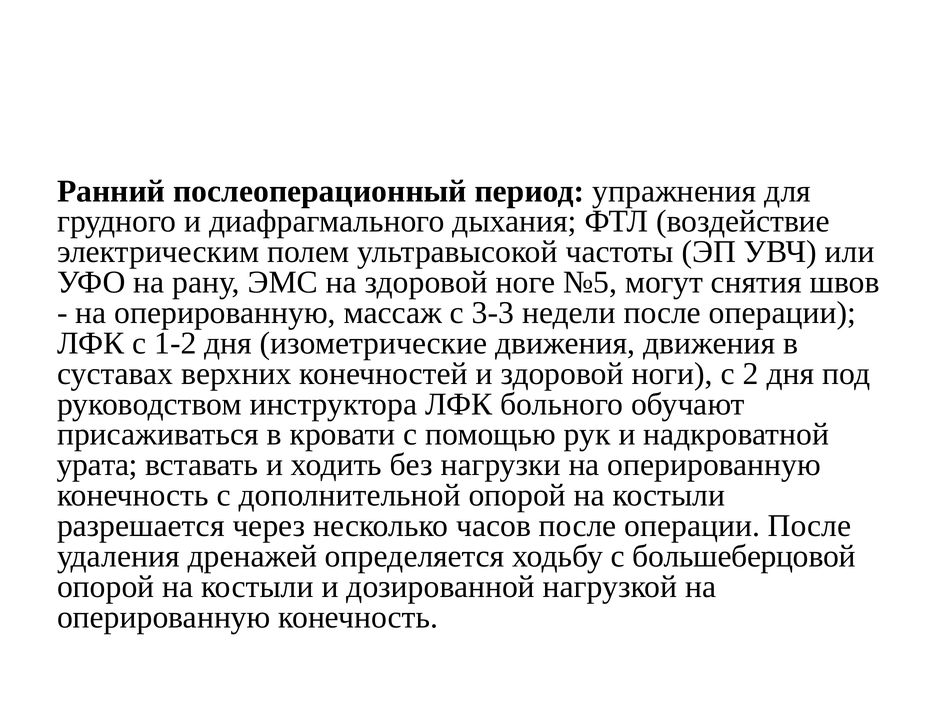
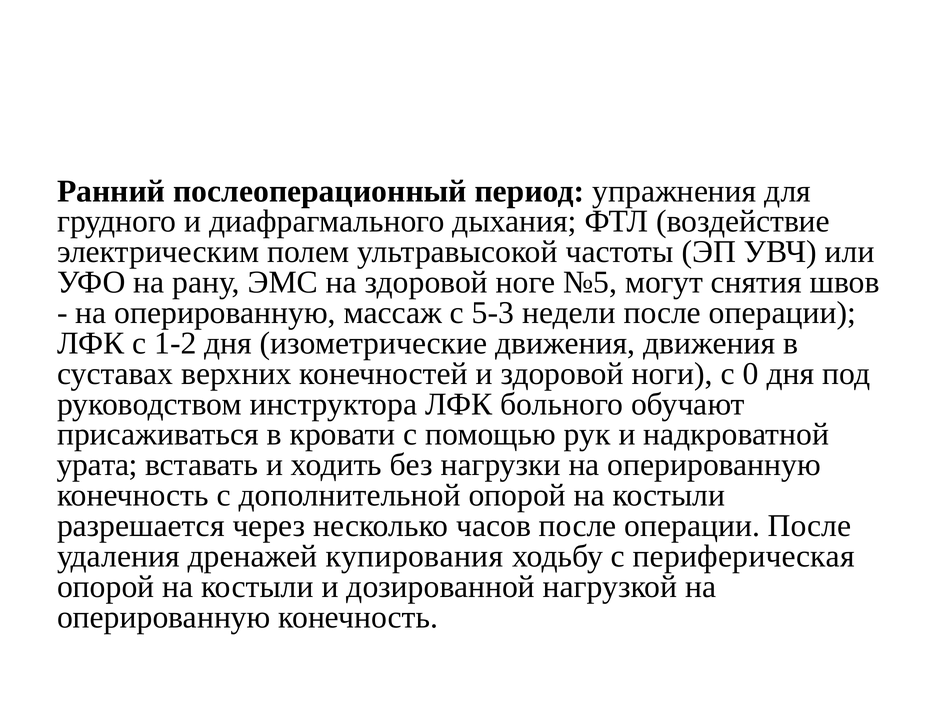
3-3: 3-3 -> 5-3 (493, 313)
2: 2 -> 0 (751, 374)
определяется: определяется -> купирования (414, 556)
большеберцовой: большеберцовой -> периферическая (744, 556)
